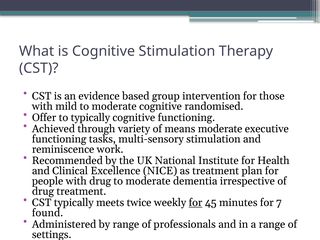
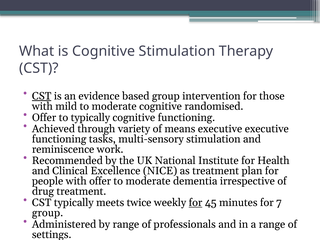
CST underline: none -> present (42, 96)
means moderate: moderate -> executive (220, 129)
with drug: drug -> offer (100, 181)
found: found -> group (48, 213)
